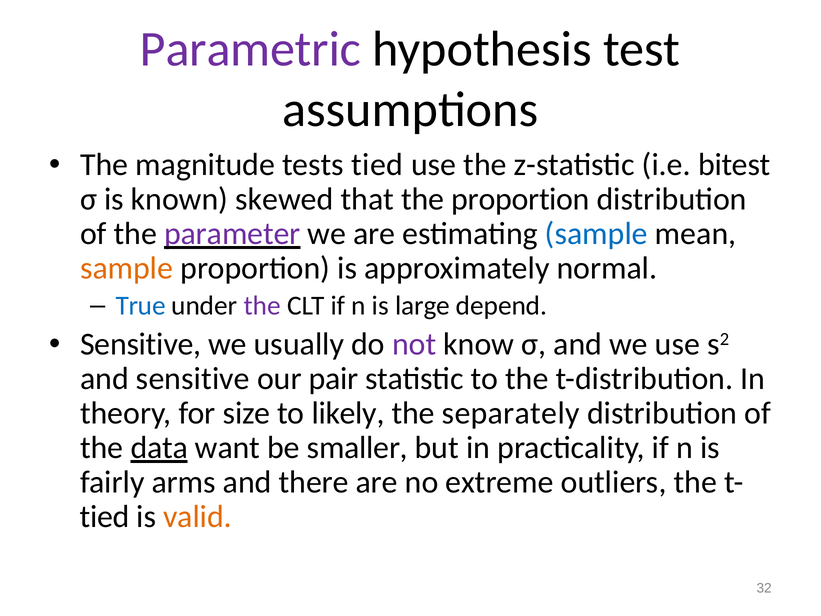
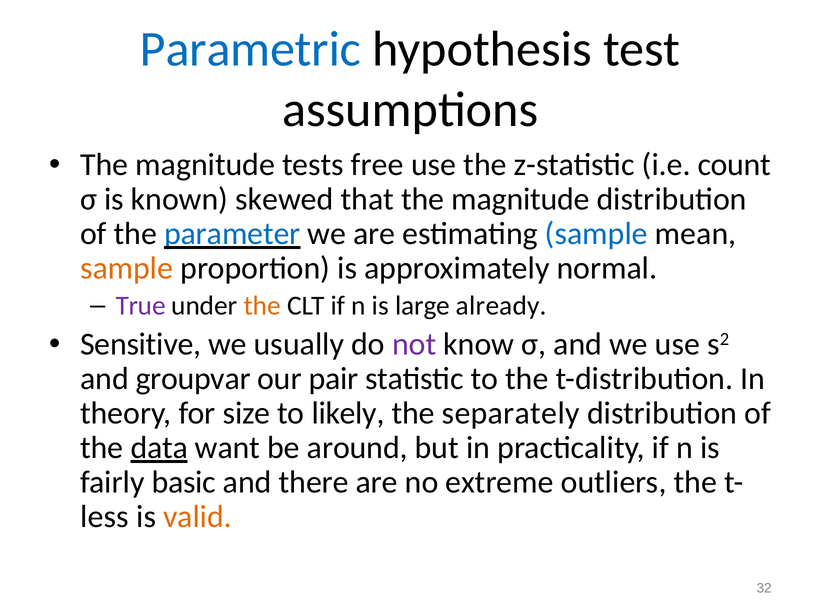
Parametric colour: purple -> blue (250, 49)
tests tied: tied -> free (377, 165)
bitest: bitest -> count (734, 165)
that the proportion: proportion -> magnitude (521, 199)
parameter colour: purple -> blue (232, 234)
True colour: blue -> purple (141, 306)
the colour: purple -> orange (262, 306)
depend: depend -> already (501, 306)
and sensitive: sensitive -> groupvar (193, 379)
smaller: smaller -> around (357, 448)
arms: arms -> basic (184, 482)
tied: tied -> less (104, 517)
